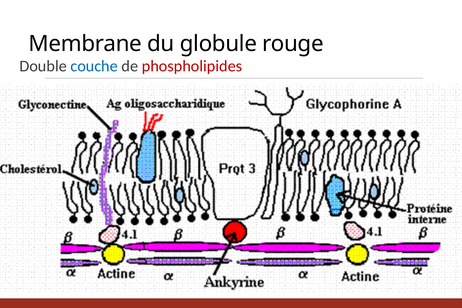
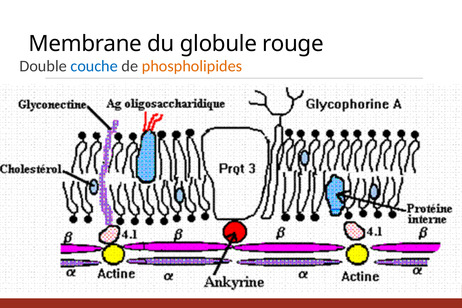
phospholipides colour: red -> orange (192, 66)
